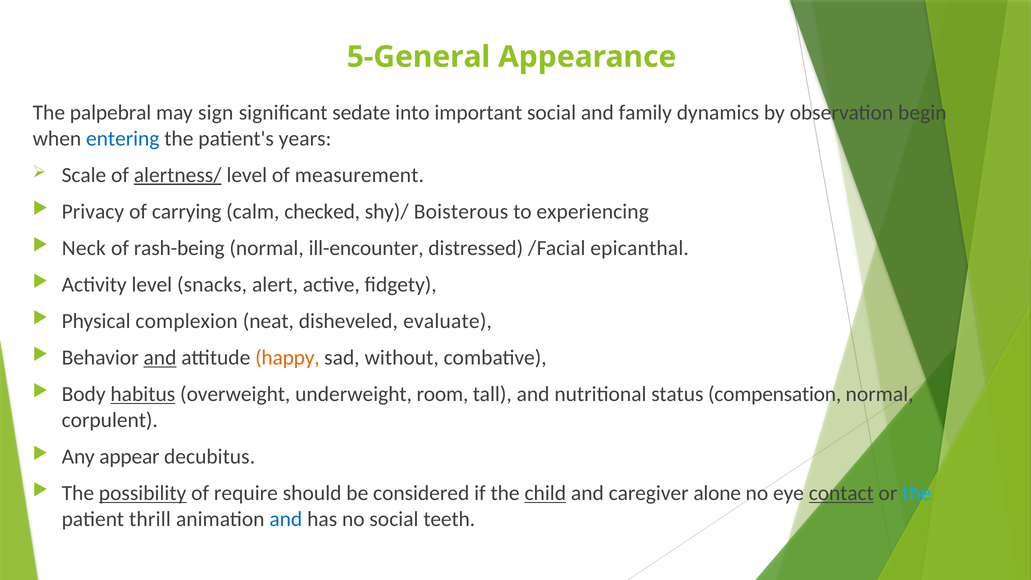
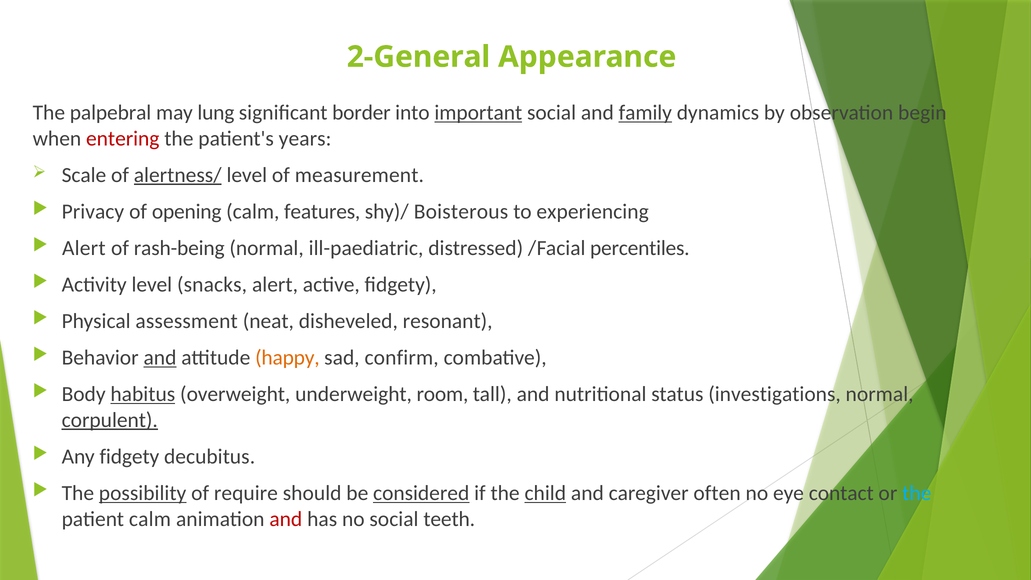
5-General: 5-General -> 2-General (419, 57)
sign: sign -> lung (216, 113)
sedate: sedate -> border (361, 113)
important underline: none -> present (478, 113)
family underline: none -> present (645, 113)
entering colour: blue -> red (123, 139)
carrying: carrying -> opening (187, 212)
checked: checked -> features (322, 212)
Neck: Neck -> Alert (84, 248)
ill-encounter: ill-encounter -> ill-paediatric (366, 248)
epicanthal: epicanthal -> percentiles (640, 248)
complexion: complexion -> assessment (187, 321)
evaluate: evaluate -> resonant (448, 321)
without: without -> confirm (402, 358)
compensation: compensation -> investigations (775, 394)
corpulent underline: none -> present (110, 420)
Any appear: appear -> fidgety (129, 457)
considered underline: none -> present (421, 493)
alone: alone -> often (717, 493)
contact underline: present -> none (841, 493)
patient thrill: thrill -> calm (150, 519)
and colour: blue -> red (286, 519)
